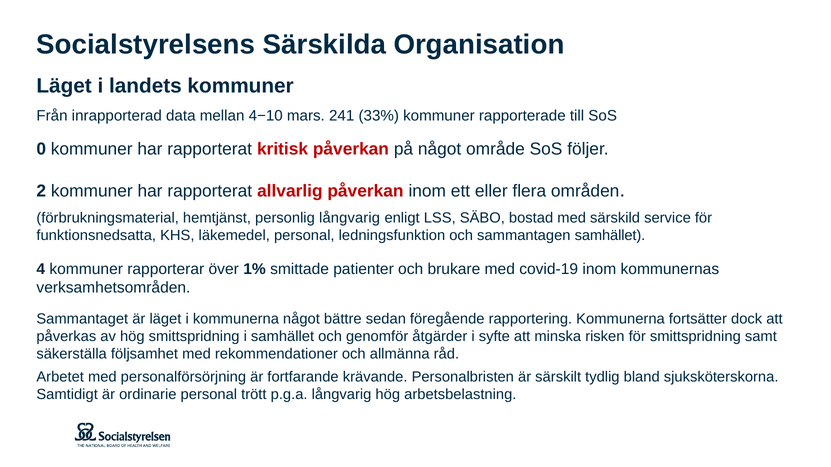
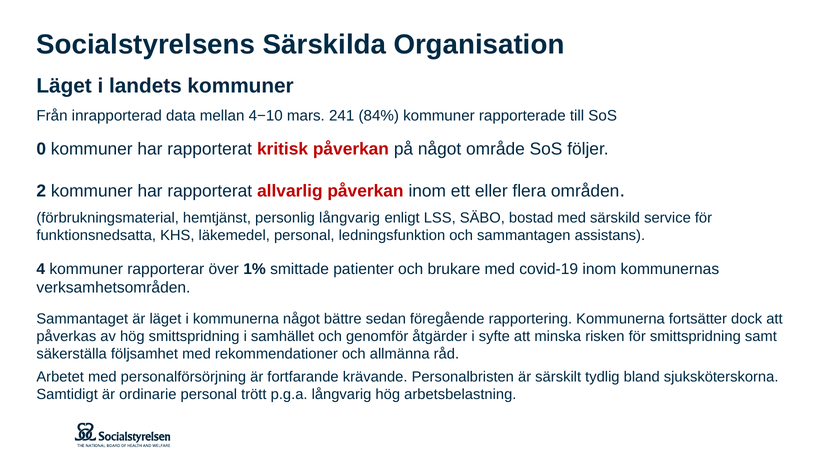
33%: 33% -> 84% (379, 116)
sammantagen samhället: samhället -> assistans (610, 236)
